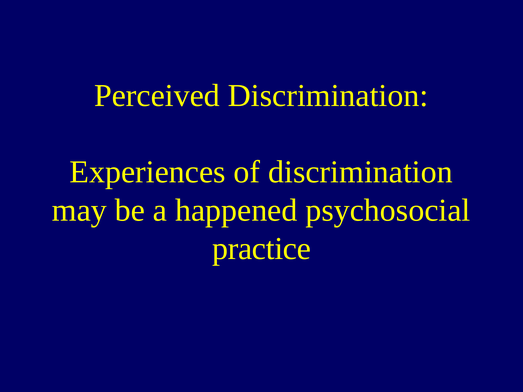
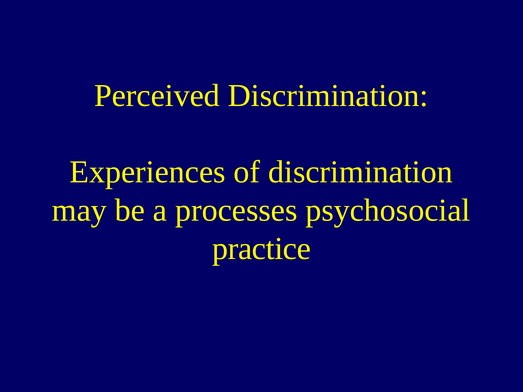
happened: happened -> processes (236, 211)
